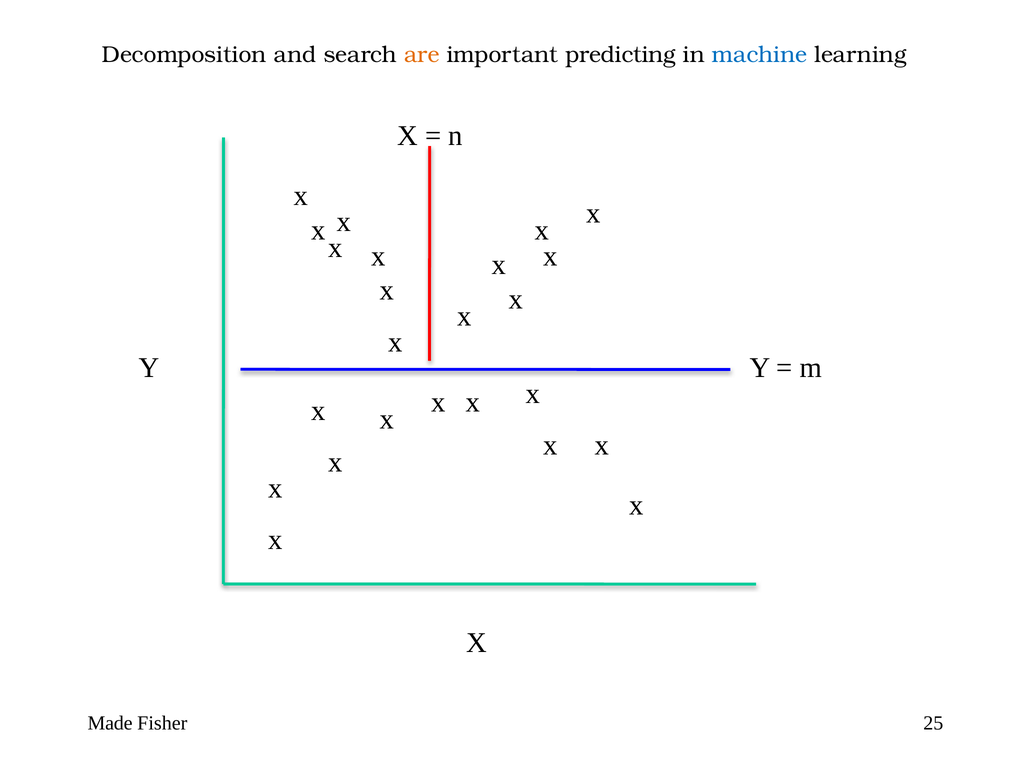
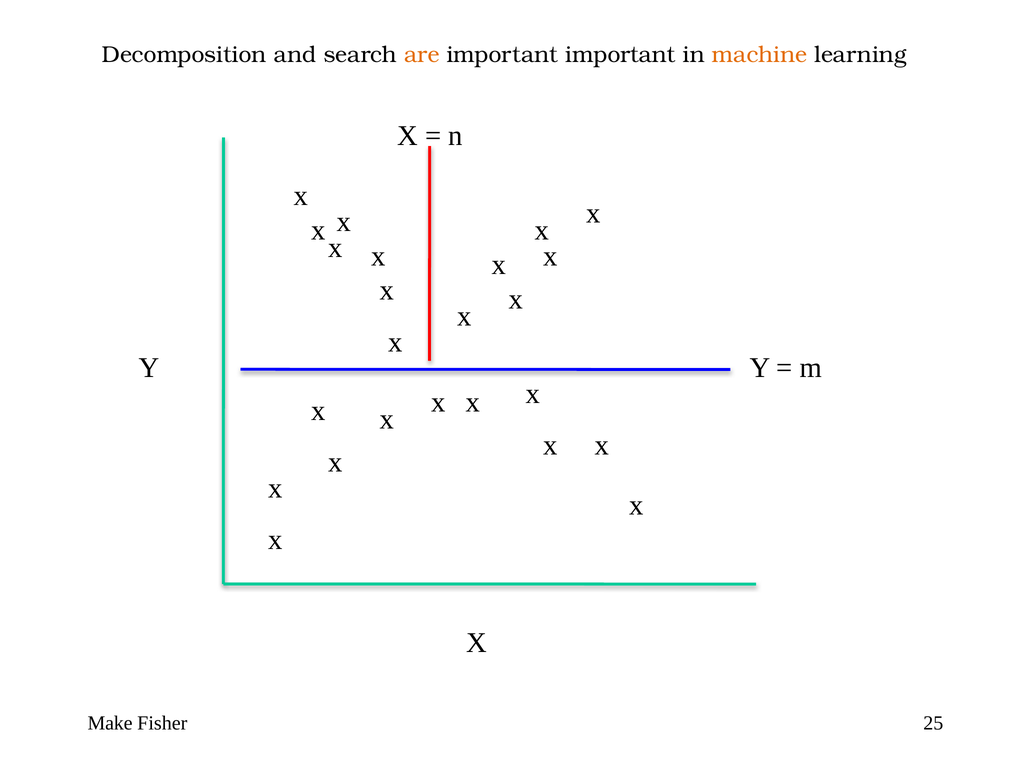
important predicting: predicting -> important (620, 55)
machine colour: blue -> orange (760, 55)
Made: Made -> Make (110, 723)
